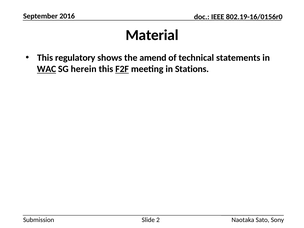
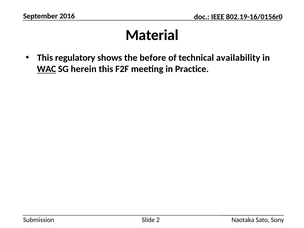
amend: amend -> before (153, 58)
statements: statements -> availability (238, 58)
F2F underline: present -> none (122, 69)
Stations: Stations -> Practice (192, 69)
